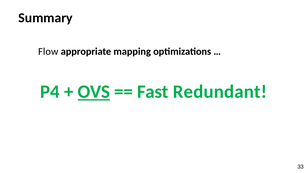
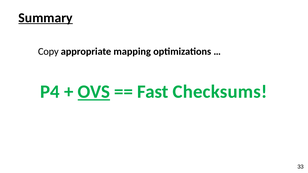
Summary underline: none -> present (46, 18)
Flow: Flow -> Copy (48, 51)
Redundant: Redundant -> Checksums (220, 92)
